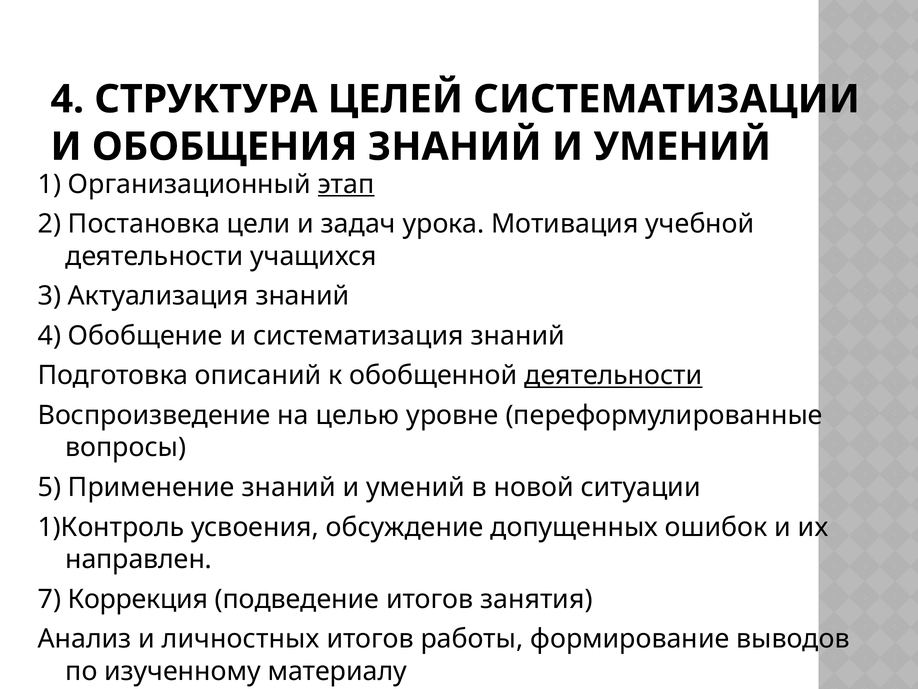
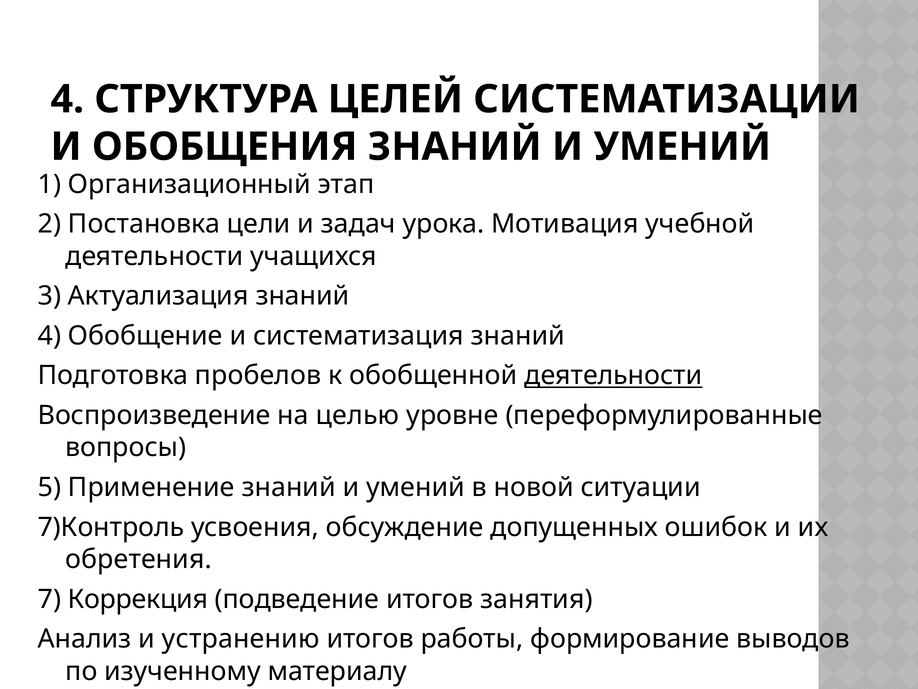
этап underline: present -> none (346, 184)
описаний: описаний -> пробелов (258, 375)
1)Контроль: 1)Контроль -> 7)Контроль (111, 527)
направлен: направлен -> обретения (139, 559)
личностных: личностных -> устранению (241, 639)
